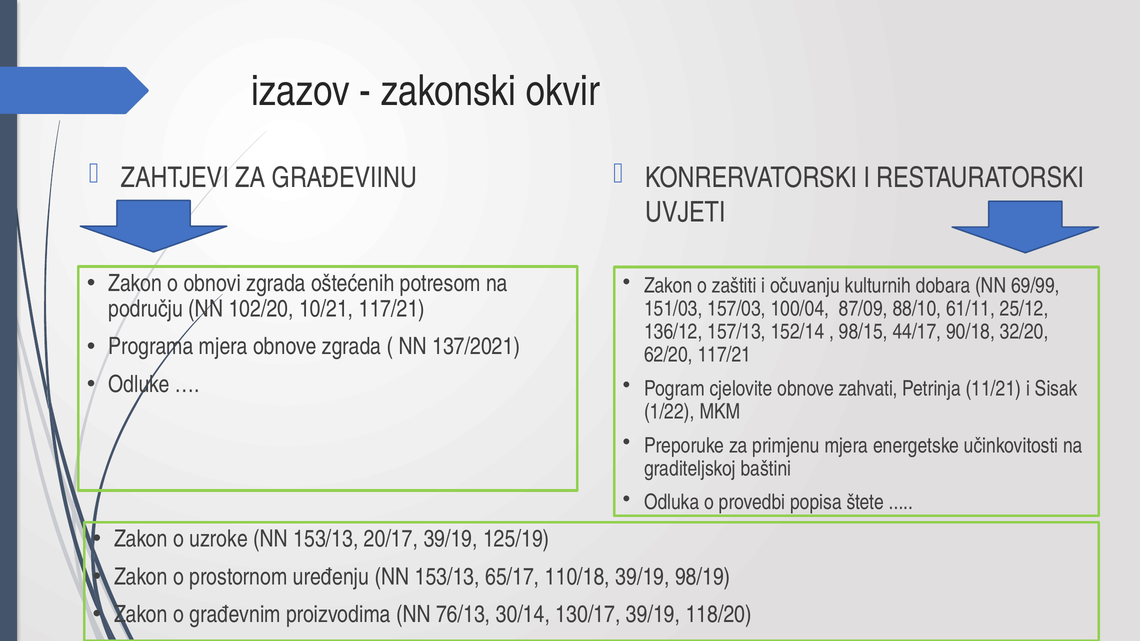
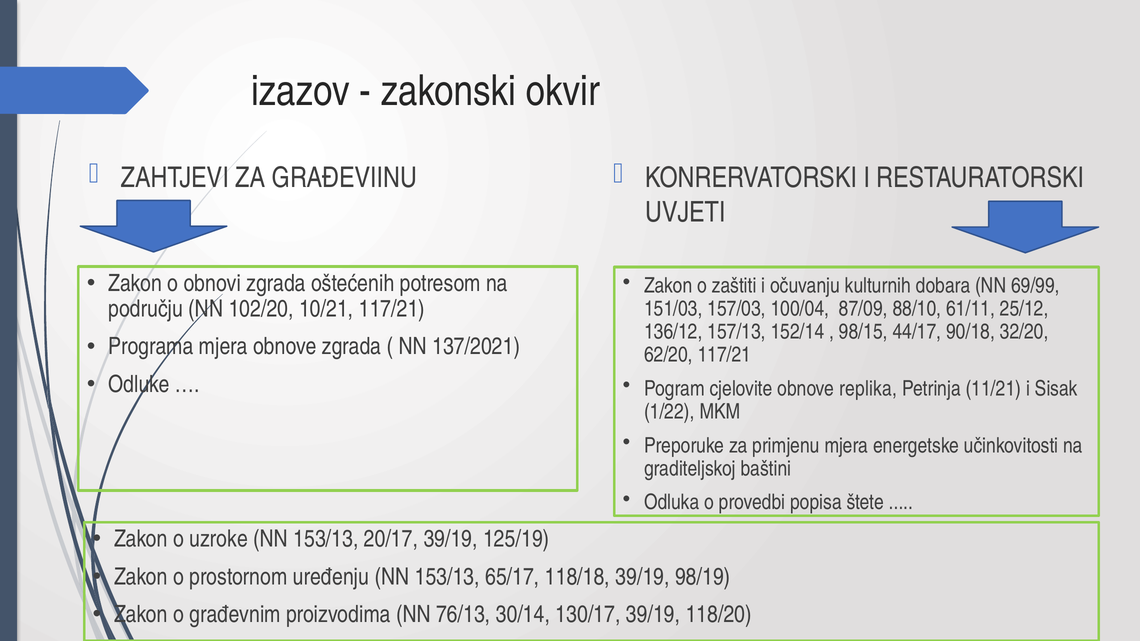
zahvati: zahvati -> replika (868, 389)
110/18: 110/18 -> 118/18 (577, 577)
